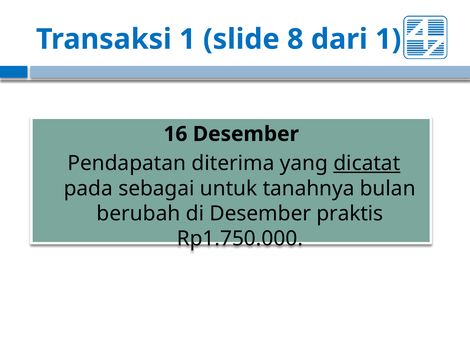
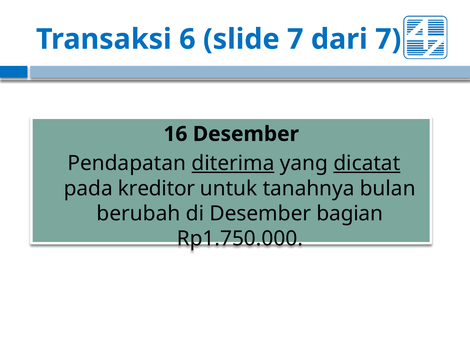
Transaksi 1: 1 -> 6 (187, 39)
slide 8: 8 -> 7 (295, 39)
dari 1: 1 -> 7 (388, 39)
diterima underline: none -> present (233, 163)
sebagai: sebagai -> kreditor (157, 188)
praktis: praktis -> bagian (350, 213)
